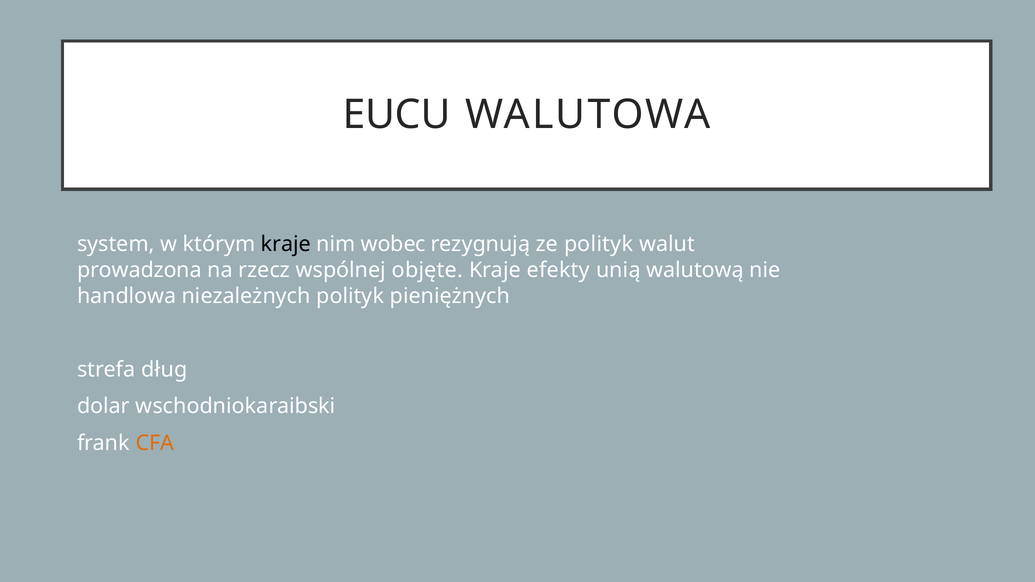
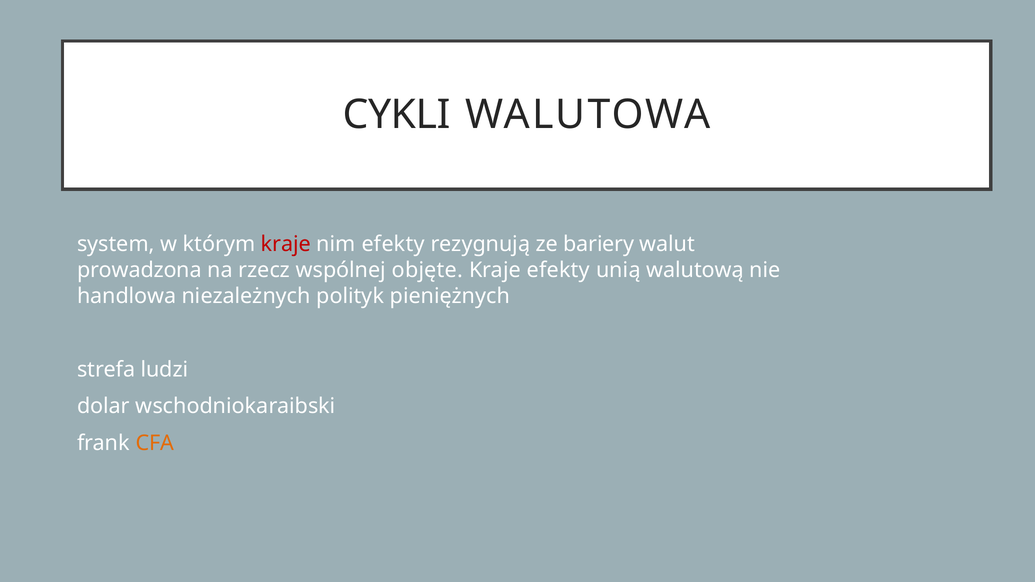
EUCU: EUCU -> CYKLI (397, 115)
kraje colour: black -> red (286, 244)
nim wobec: wobec -> efekty (393, 244)
ze polityk: polityk -> bariery (599, 244)
dług: dług -> ludzi (165, 370)
